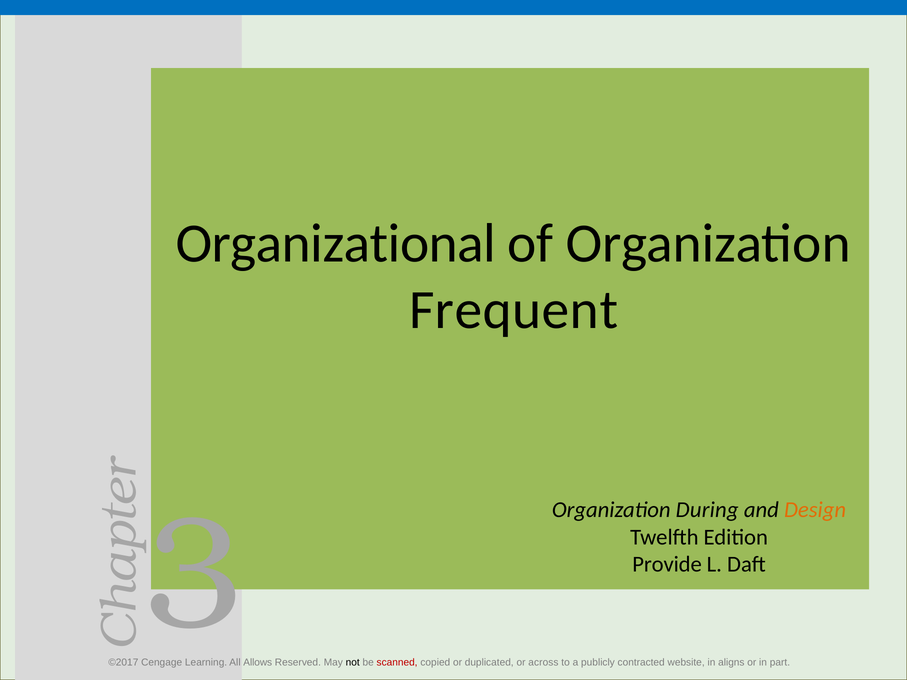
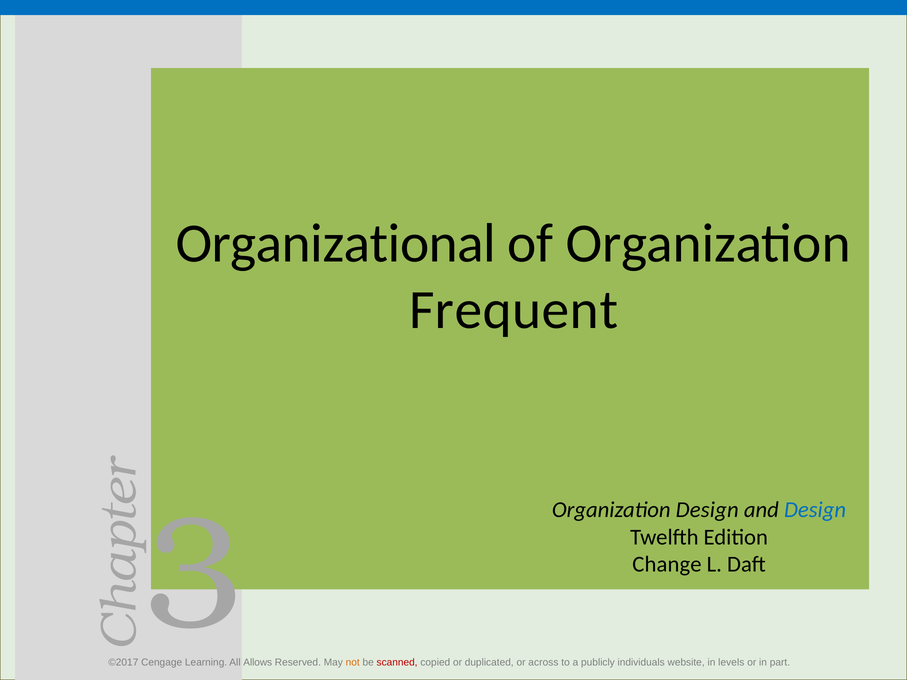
Organization During: During -> Design (707, 510)
Design colour: orange -> blue (815, 510)
Provide: Provide -> Change (667, 564)
not colour: black -> orange (353, 663)
contracted: contracted -> individuals (641, 663)
aligns: aligns -> levels (731, 663)
